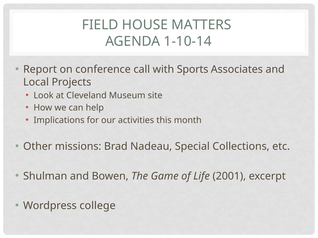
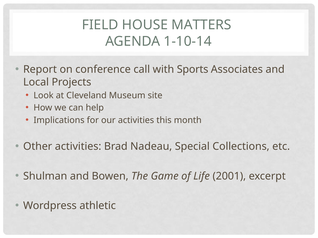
Other missions: missions -> activities (78, 147)
college: college -> athletic (98, 206)
